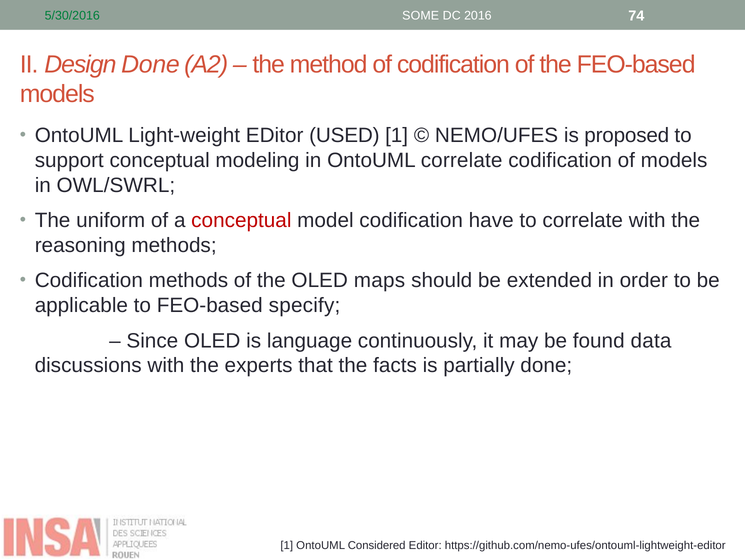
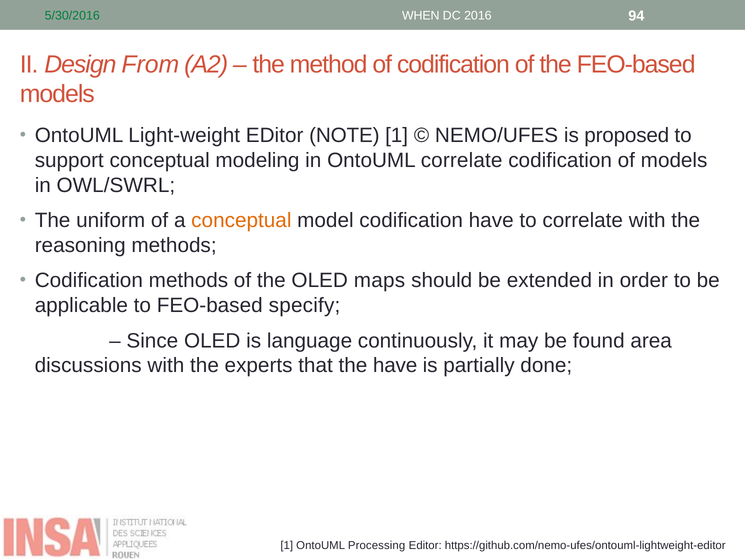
SOME: SOME -> WHEN (421, 16)
74: 74 -> 94 (636, 16)
Design Done: Done -> From (150, 64)
USED: USED -> NOTE (344, 136)
conceptual colour: red -> orange (241, 220)
data: data -> area (651, 341)
the facts: facts -> have (395, 365)
Considered: Considered -> Processing (377, 545)
